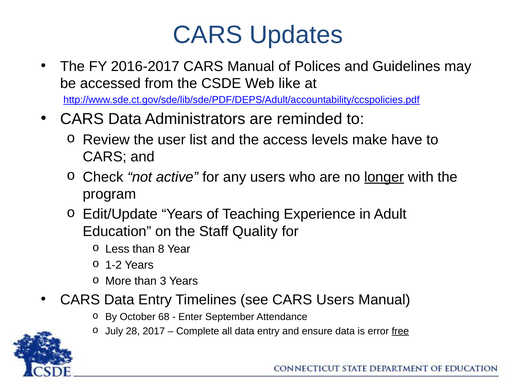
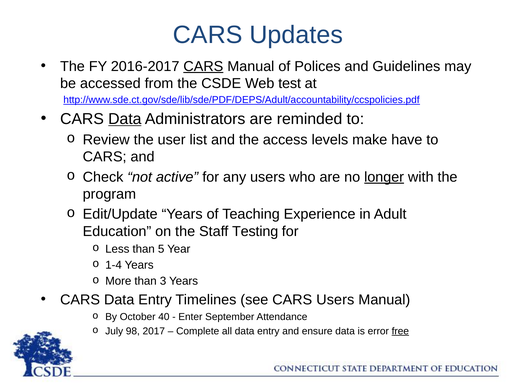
CARS underline: none -> present (203, 66)
like: like -> test (290, 84)
Data underline: none -> present (125, 119)
Quality: Quality -> Testing (255, 231)
8: 8 -> 5 (161, 249)
1-2: 1-2 -> 1-4 (114, 265)
68: 68 -> 40 (164, 317)
28: 28 -> 98 (133, 331)
